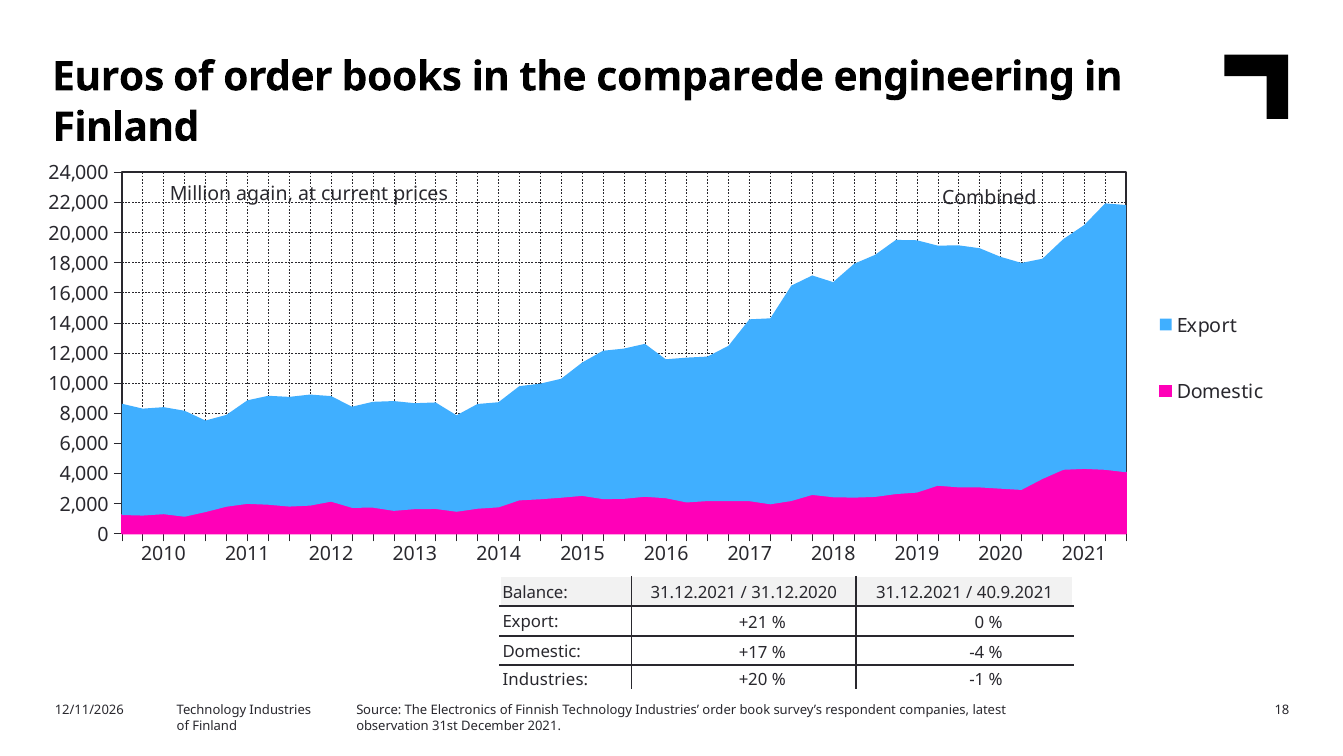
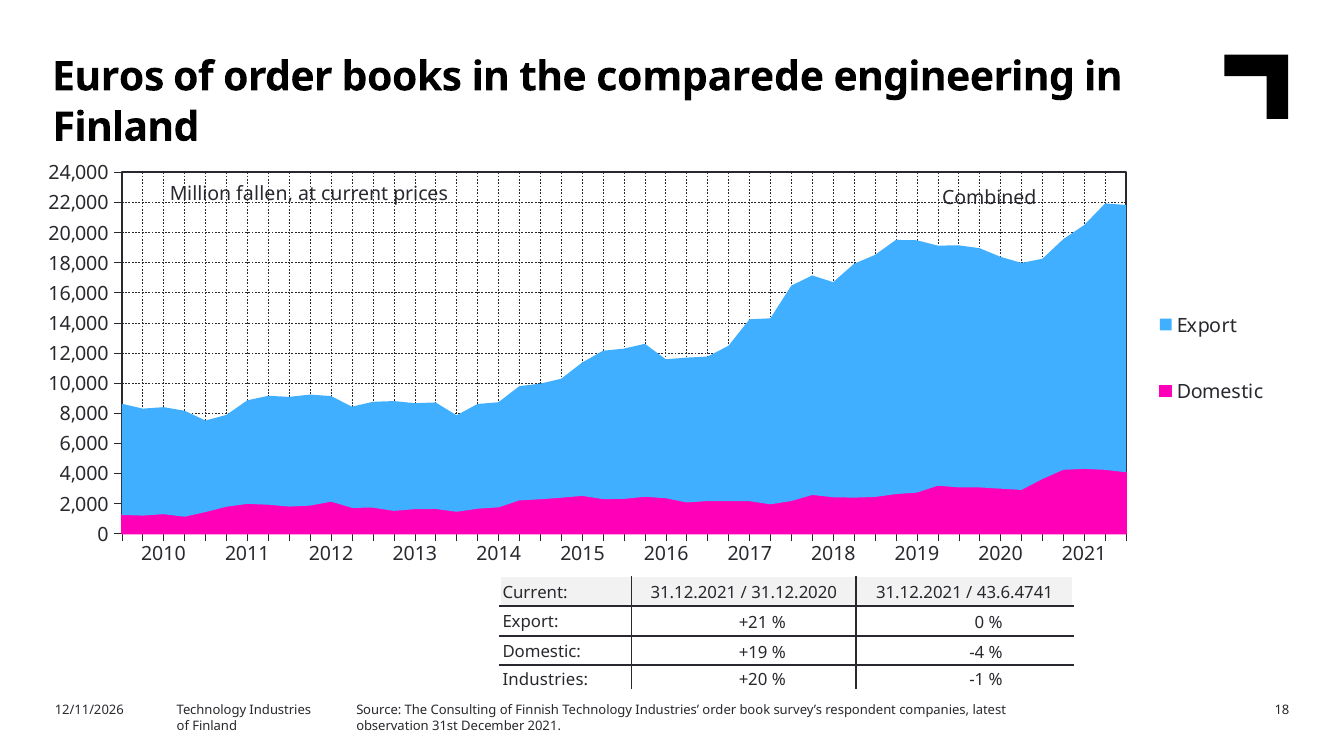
again: again -> fallen (265, 194)
Balance: Balance -> Current (535, 593)
40.9.2021: 40.9.2021 -> 43.6.4741 (1015, 593)
+17: +17 -> +19 (753, 652)
Electronics: Electronics -> Consulting (464, 710)
